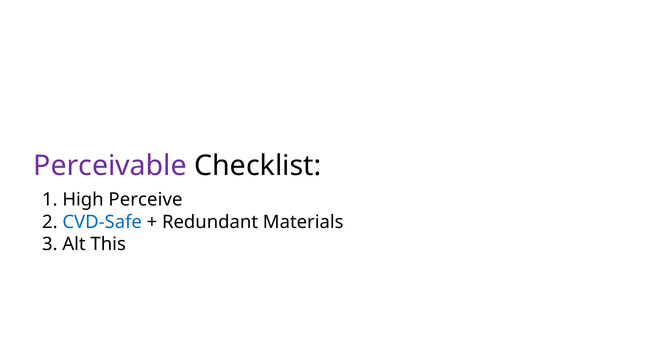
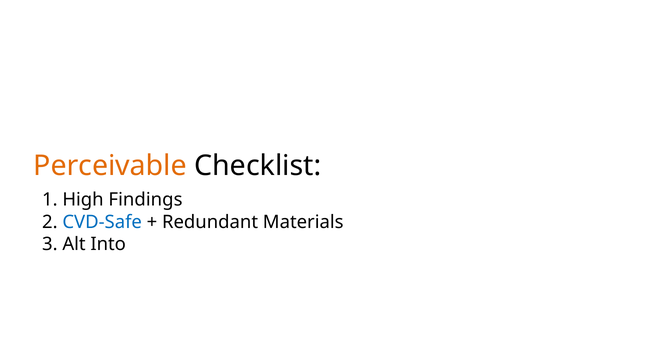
Perceivable colour: purple -> orange (110, 166)
Perceive: Perceive -> Findings (145, 200)
This: This -> Into (108, 244)
